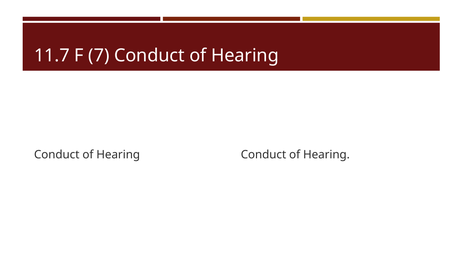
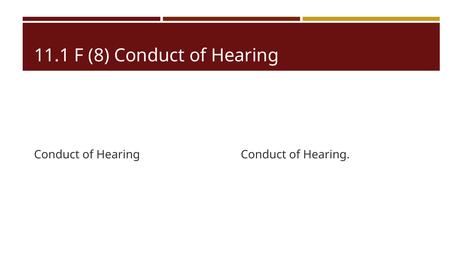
11.7: 11.7 -> 11.1 (52, 55)
7: 7 -> 8 (99, 55)
